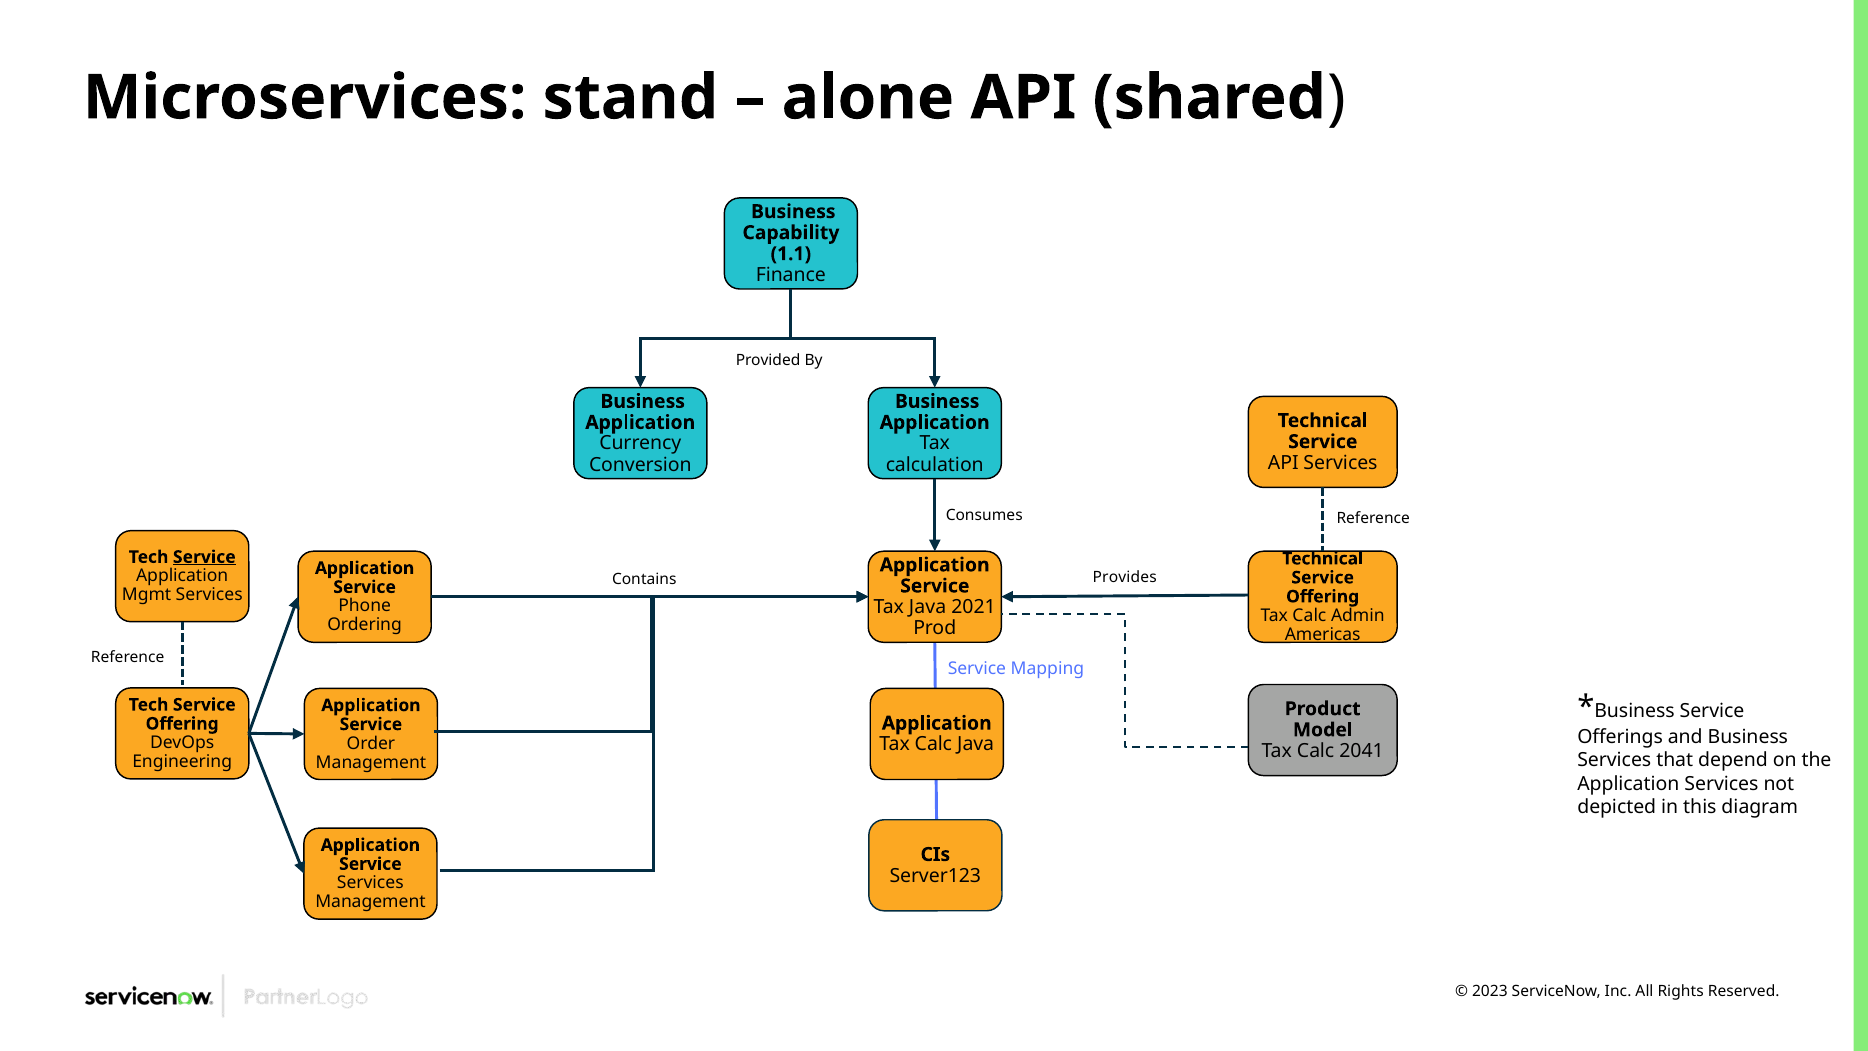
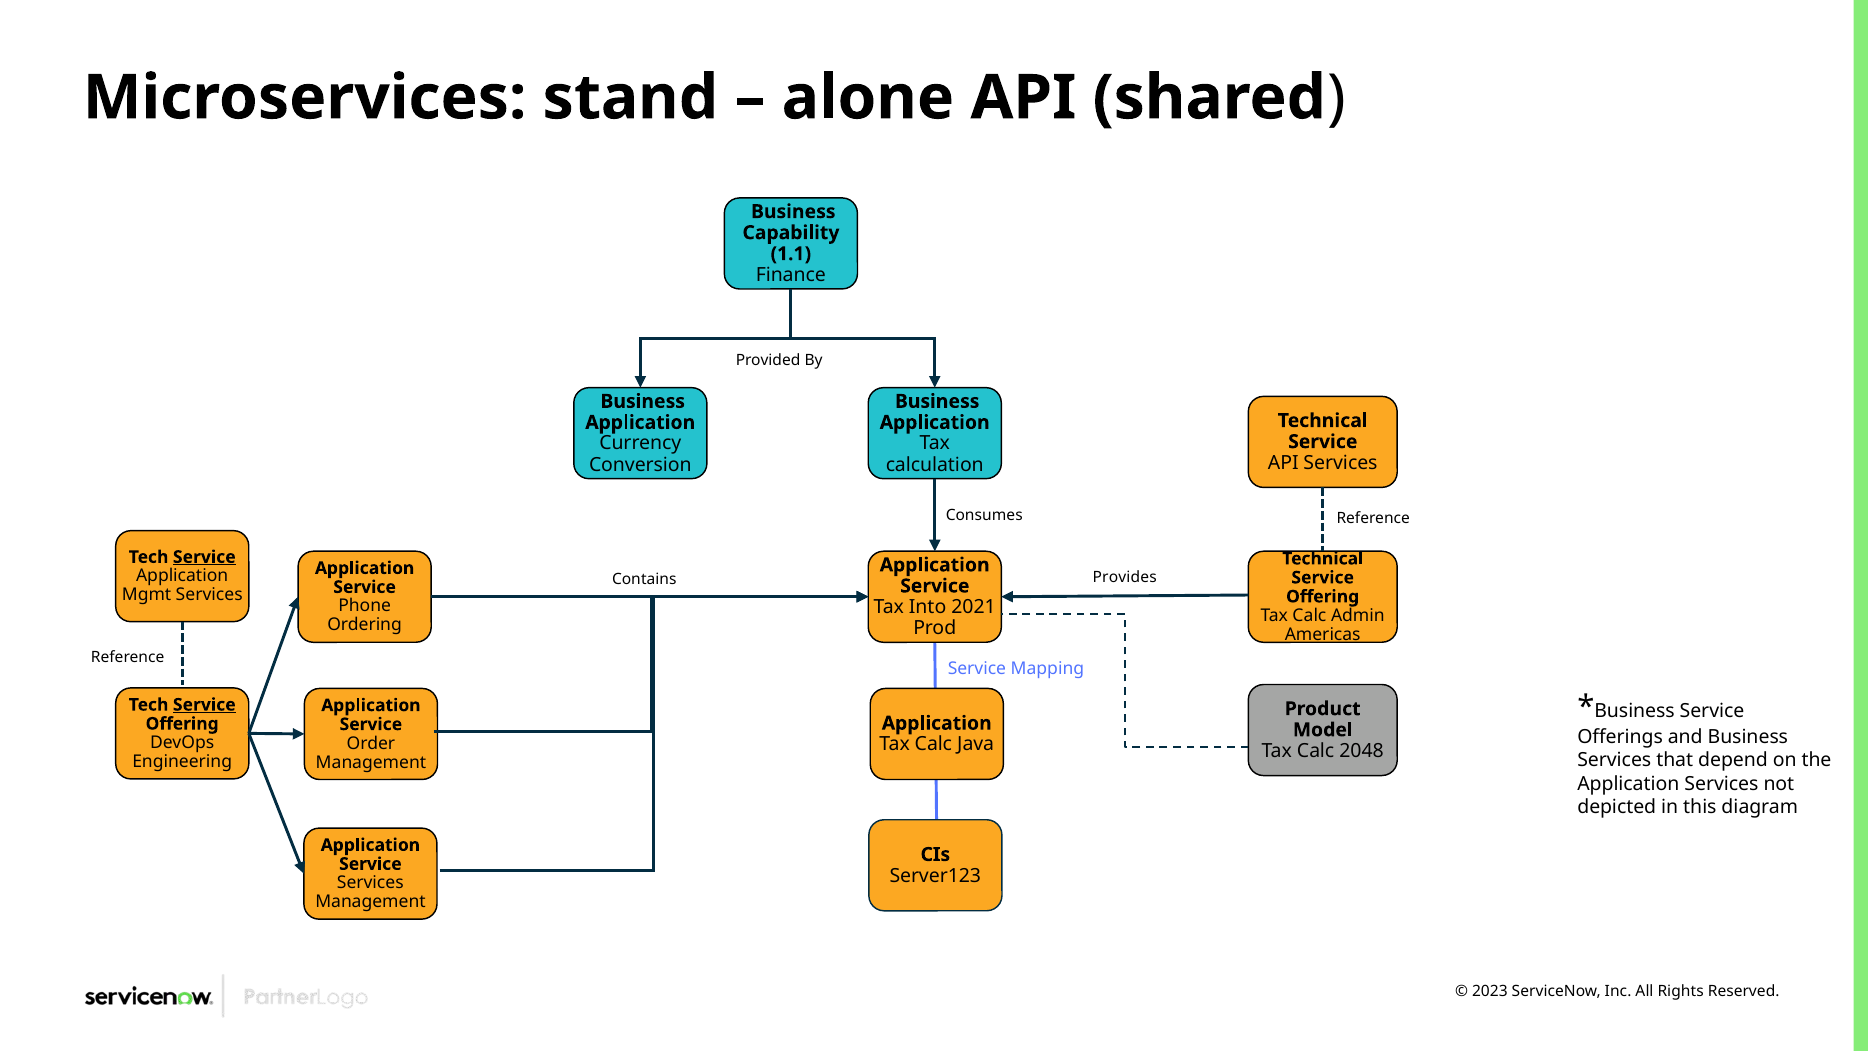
Tax Java: Java -> Into (928, 607)
Service underline: none -> present (204, 705)
2041: 2041 -> 2048 (1362, 751)
